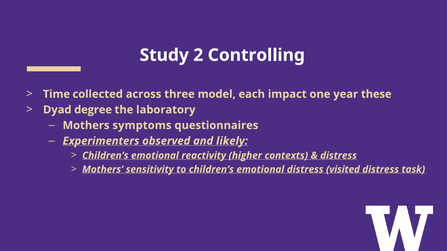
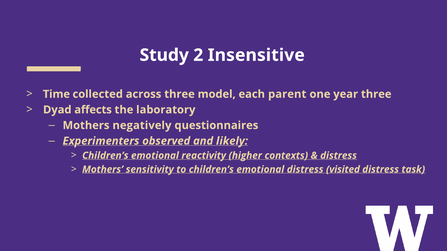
Controlling: Controlling -> Insensitive (256, 55)
impact: impact -> parent (287, 94)
year these: these -> three (376, 94)
degree: degree -> affects (93, 110)
symptoms: symptoms -> negatively (142, 126)
